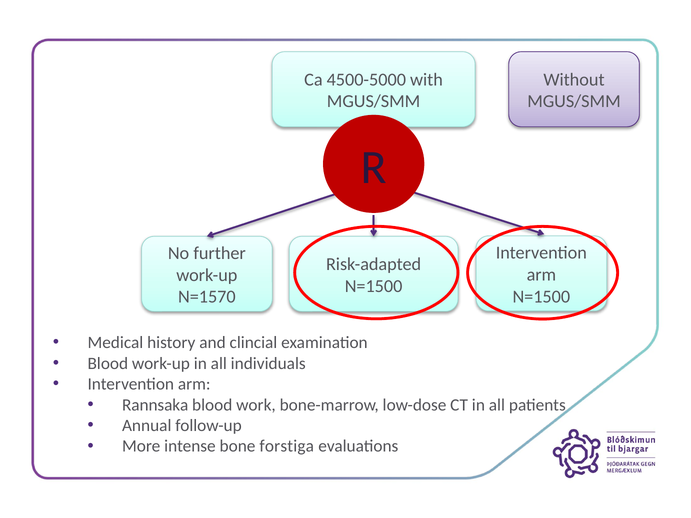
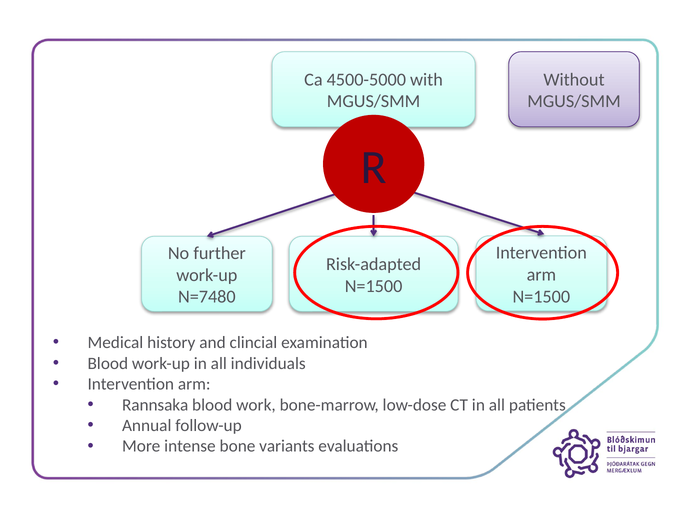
N=1570: N=1570 -> N=7480 (207, 297)
forstiga: forstiga -> variants (287, 446)
